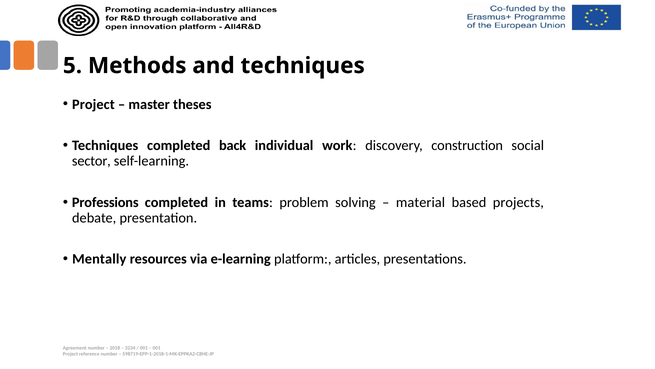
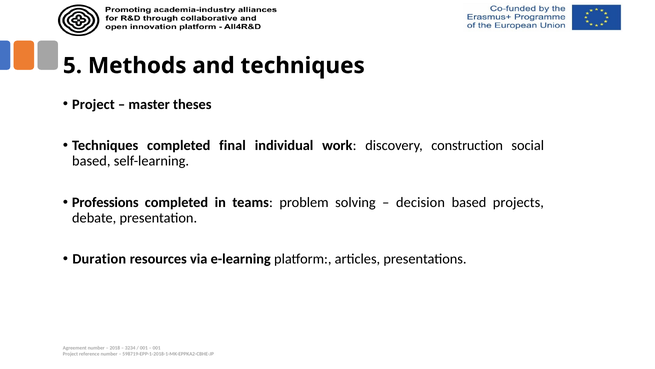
back: back -> final (233, 145)
sector: sector -> based (91, 161)
material: material -> decision (420, 202)
Mentally: Mentally -> Duration (99, 259)
